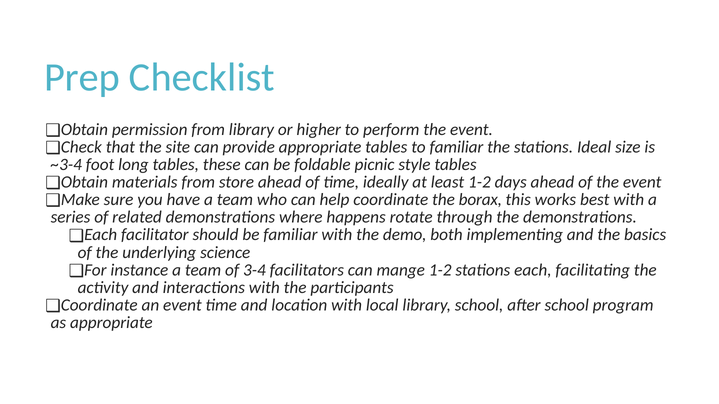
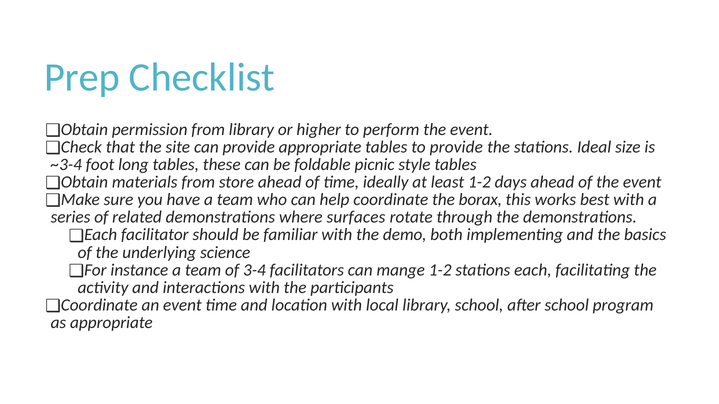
to familiar: familiar -> provide (456, 147)
happens: happens -> surfaces (356, 217)
